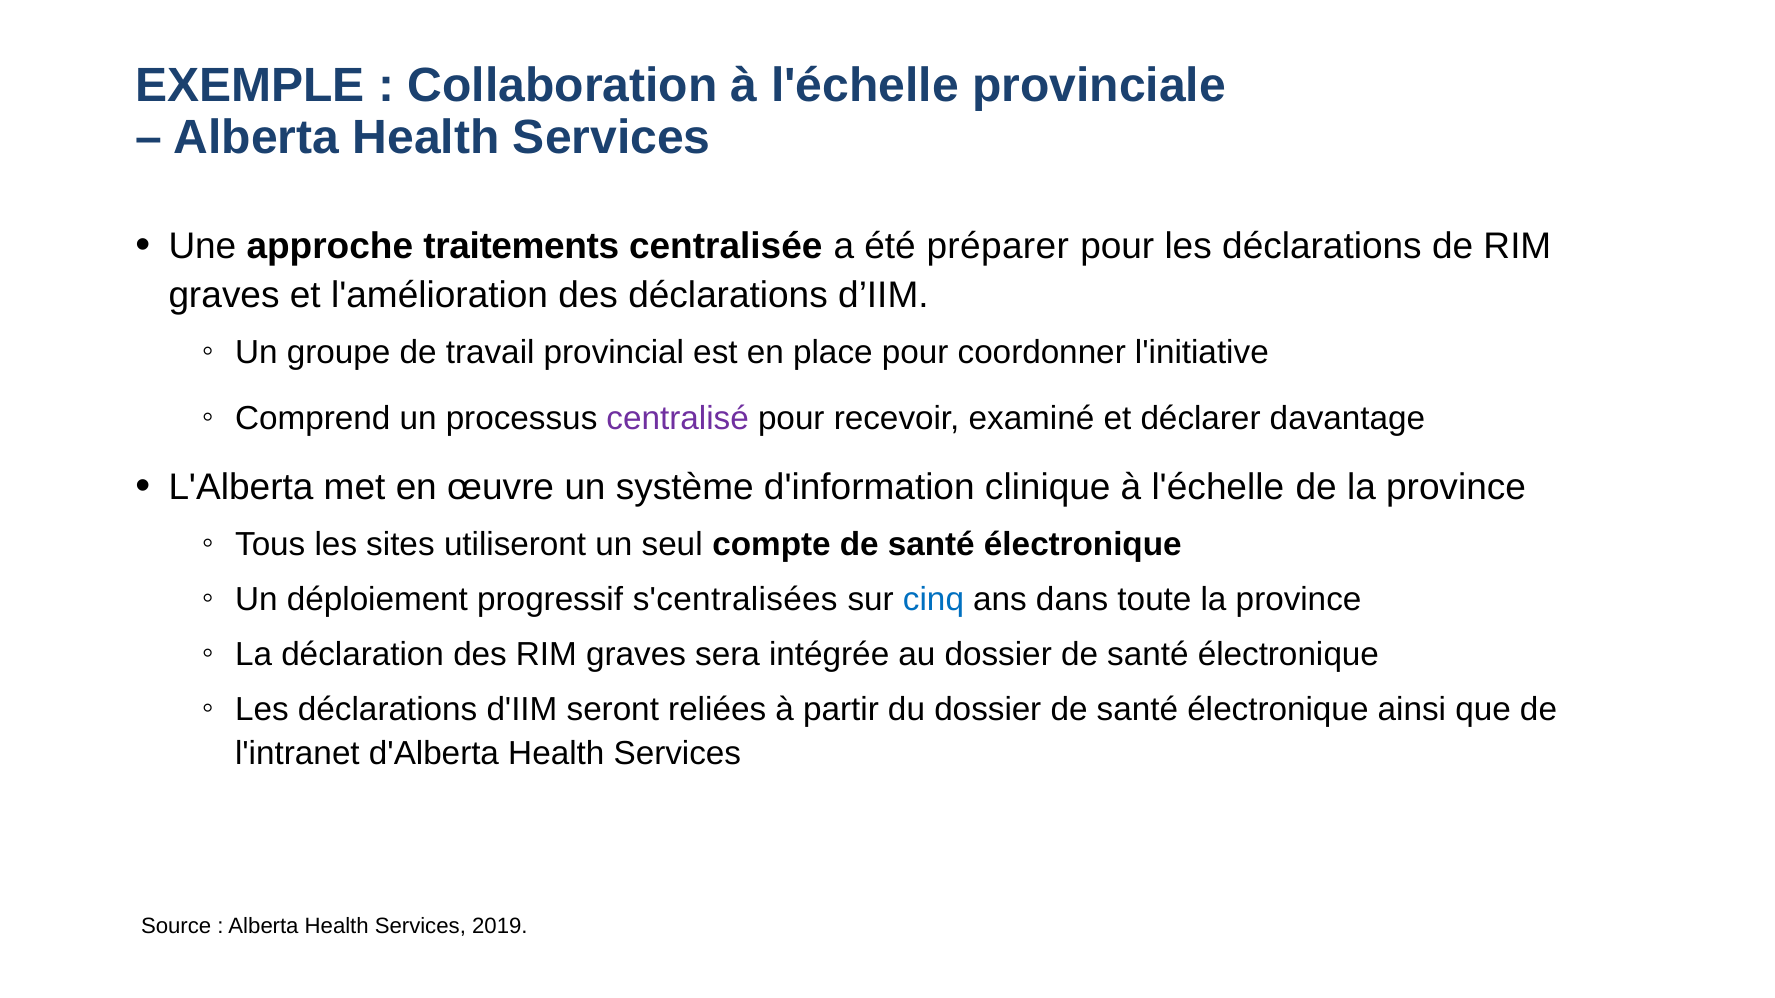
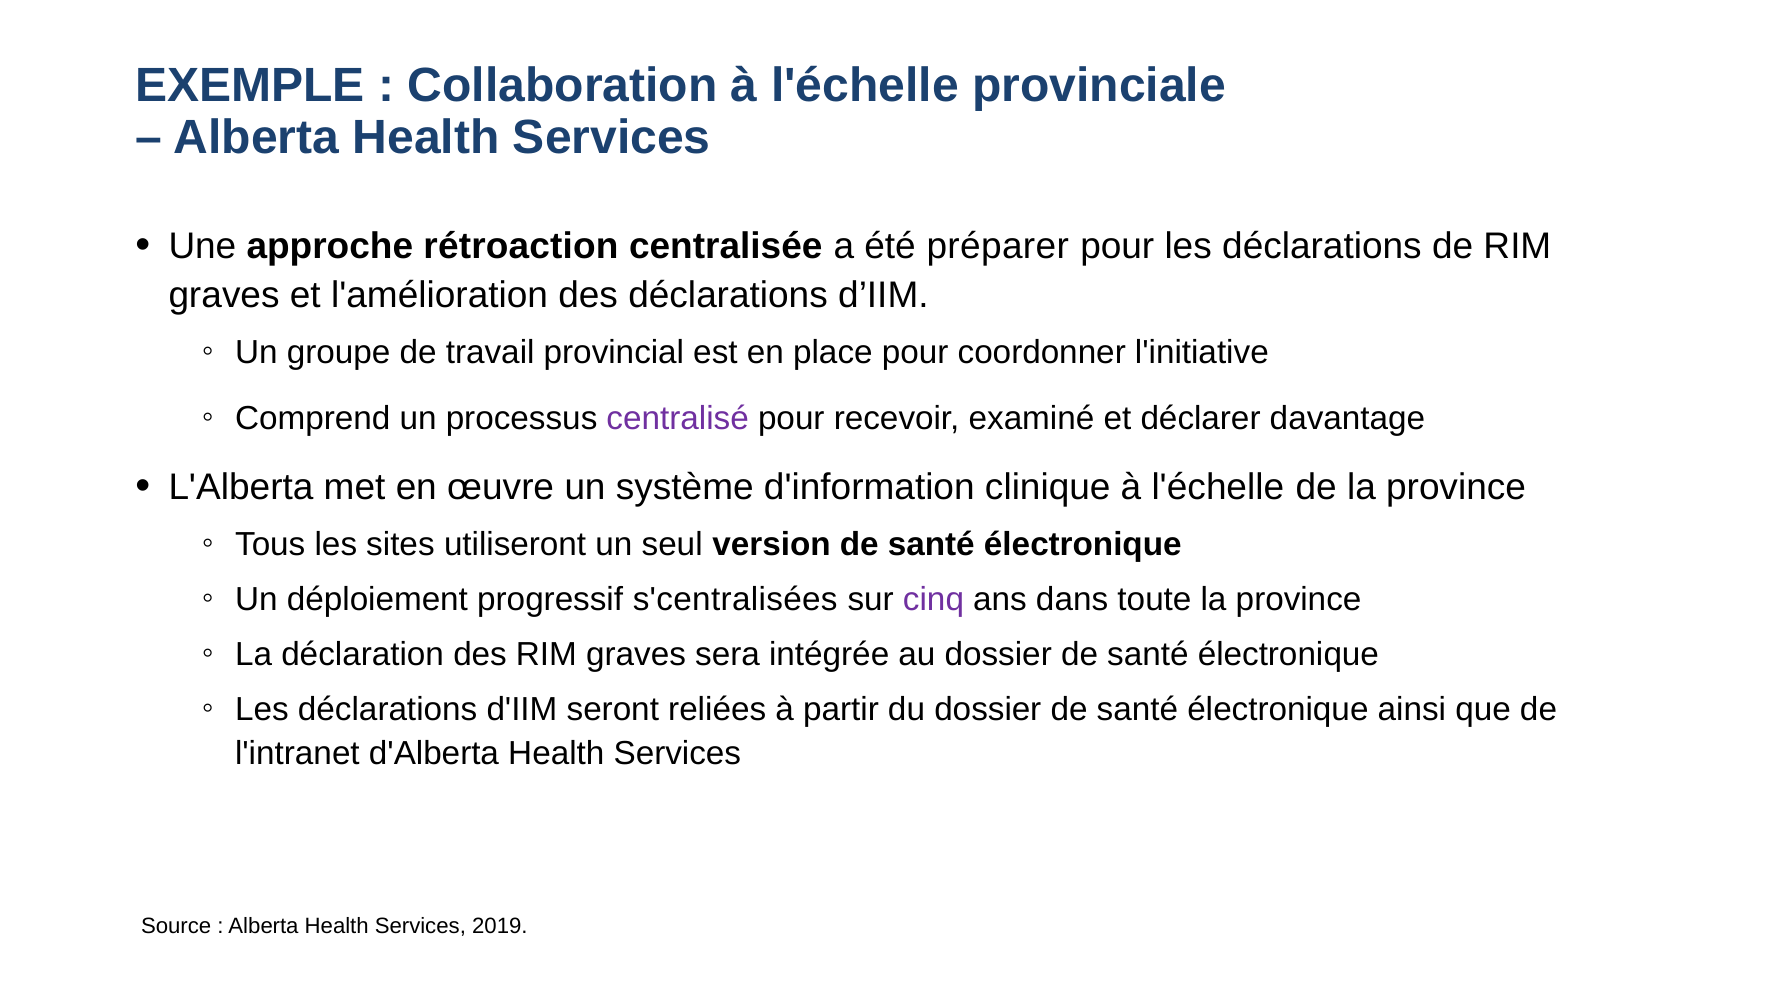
traitements: traitements -> rétroaction (521, 247)
compte: compte -> version (772, 545)
cinq colour: blue -> purple (933, 600)
